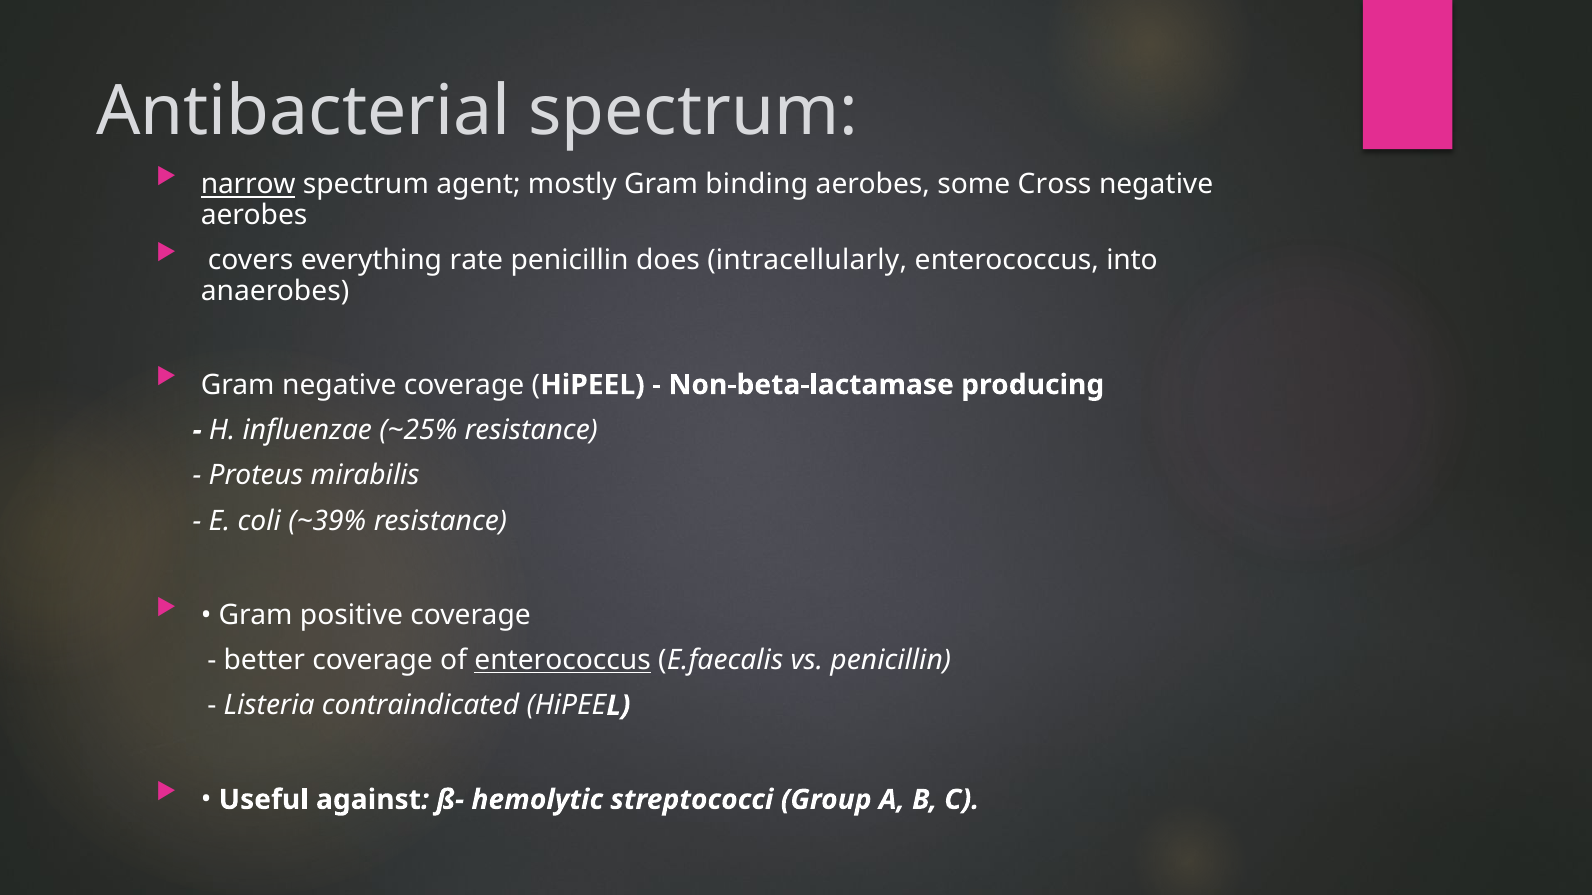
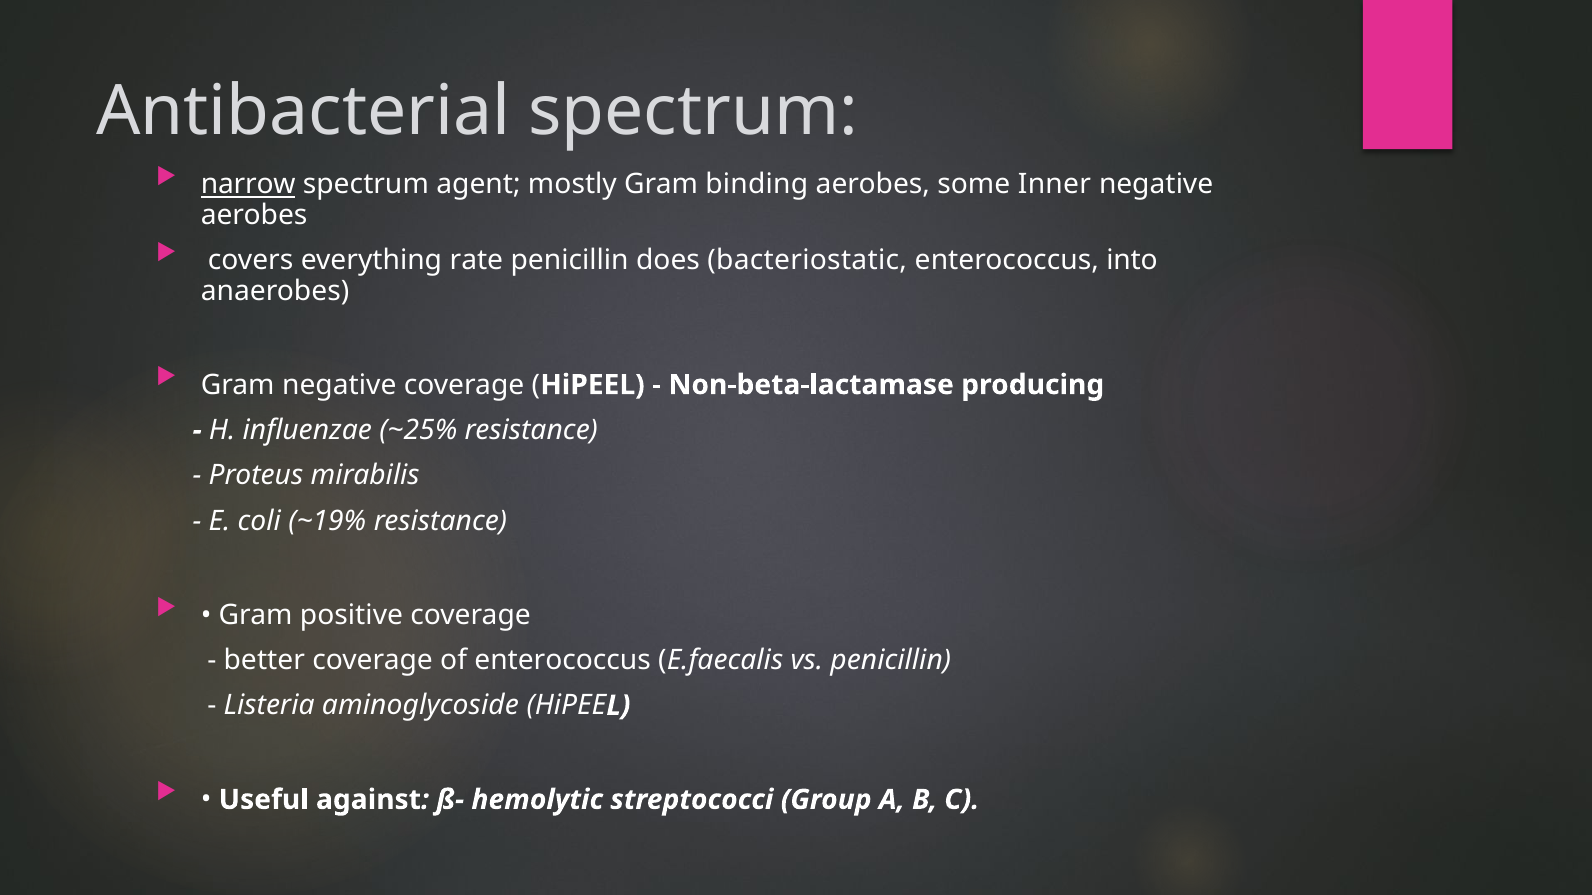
Cross: Cross -> Inner (1054, 185)
intracellularly: intracellularly -> bacteriostatic (807, 260)
~39%: ~39% -> ~19% (327, 521)
enterococcus underline: present -> none (563, 661)
contraindicated: contraindicated -> aminoglycoside (420, 706)
